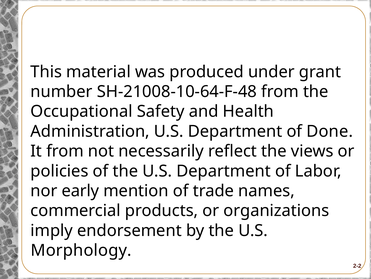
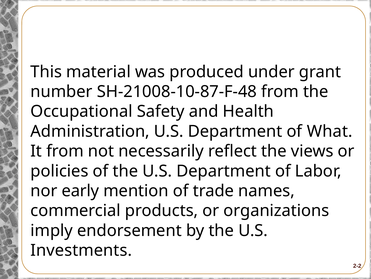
SH-21008-10-64-F-48: SH-21008-10-64-F-48 -> SH-21008-10-87-F-48 (177, 91)
Done: Done -> What (330, 131)
Morphology: Morphology -> Investments (81, 250)
